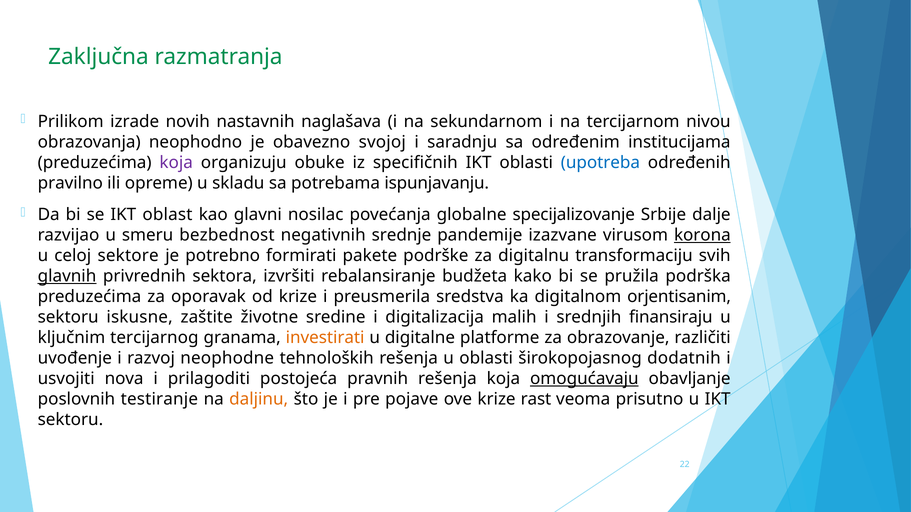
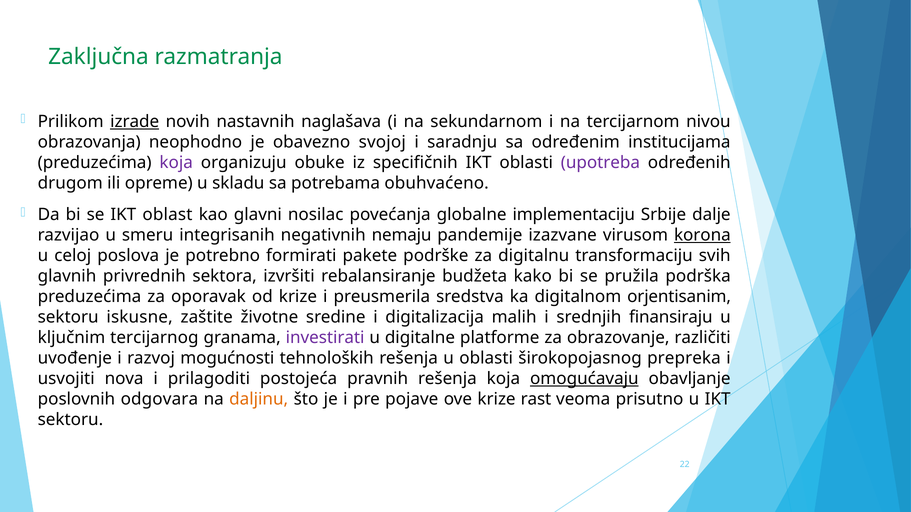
izrade underline: none -> present (135, 122)
upotreba colour: blue -> purple (600, 163)
pravilno: pravilno -> drugom (70, 183)
ispunjavanju: ispunjavanju -> obuhvaćeno (437, 183)
specijalizovanje: specijalizovanje -> implementaciju (574, 215)
bezbednost: bezbednost -> integrisanih (227, 235)
srednje: srednje -> nemaju (402, 235)
sektore: sektore -> poslova (128, 256)
glavnih underline: present -> none (67, 276)
investirati colour: orange -> purple (325, 338)
neophodne: neophodne -> mogućnosti (227, 358)
dodatnih: dodatnih -> prepreka (684, 358)
testiranje: testiranje -> odgovara (159, 399)
